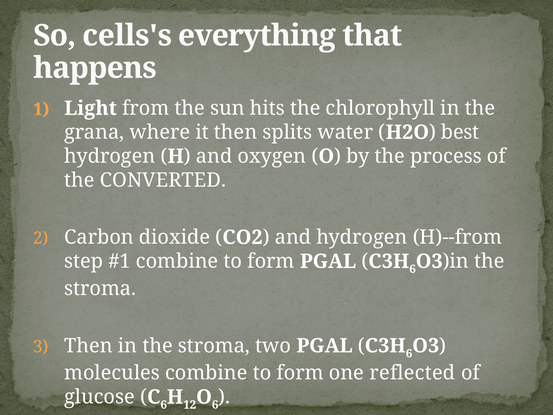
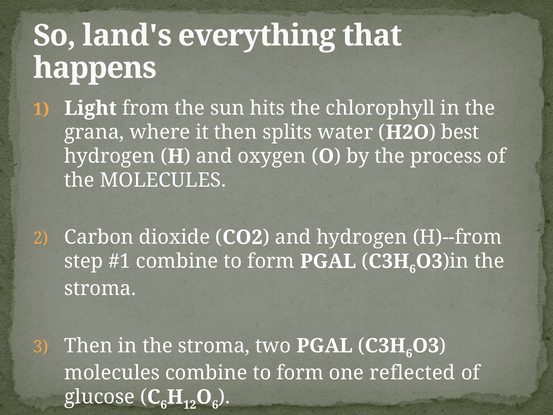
cells's: cells's -> land's (127, 36)
the CONVERTED: CONVERTED -> MOLECULES (163, 180)
